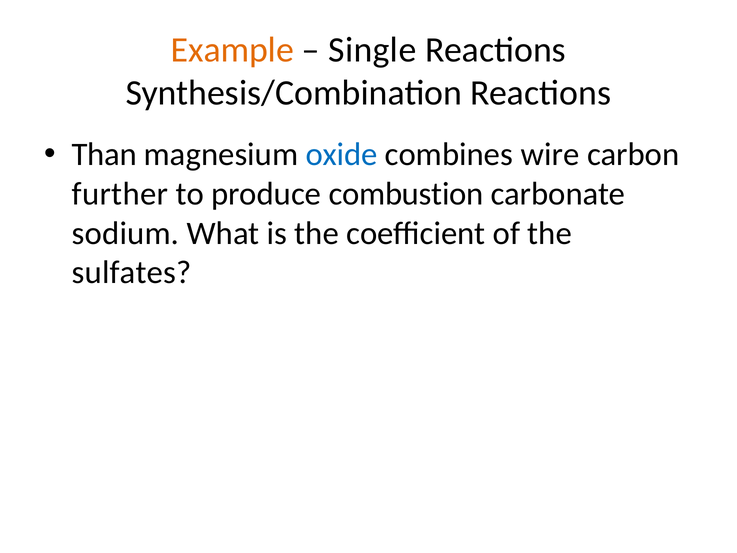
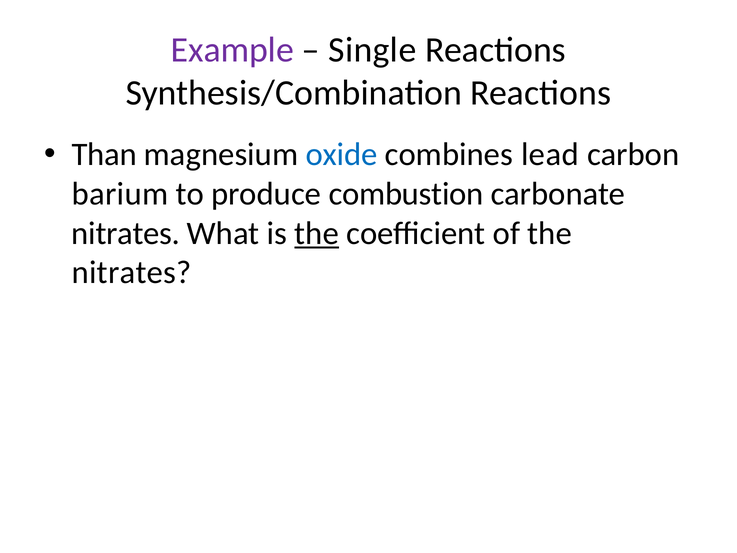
Example colour: orange -> purple (232, 50)
wire: wire -> lead (550, 155)
further: further -> barium (120, 194)
sodium: sodium -> nitrates (126, 233)
the underline: none -> present (317, 233)
sulfates: sulfates -> nitrates (132, 273)
